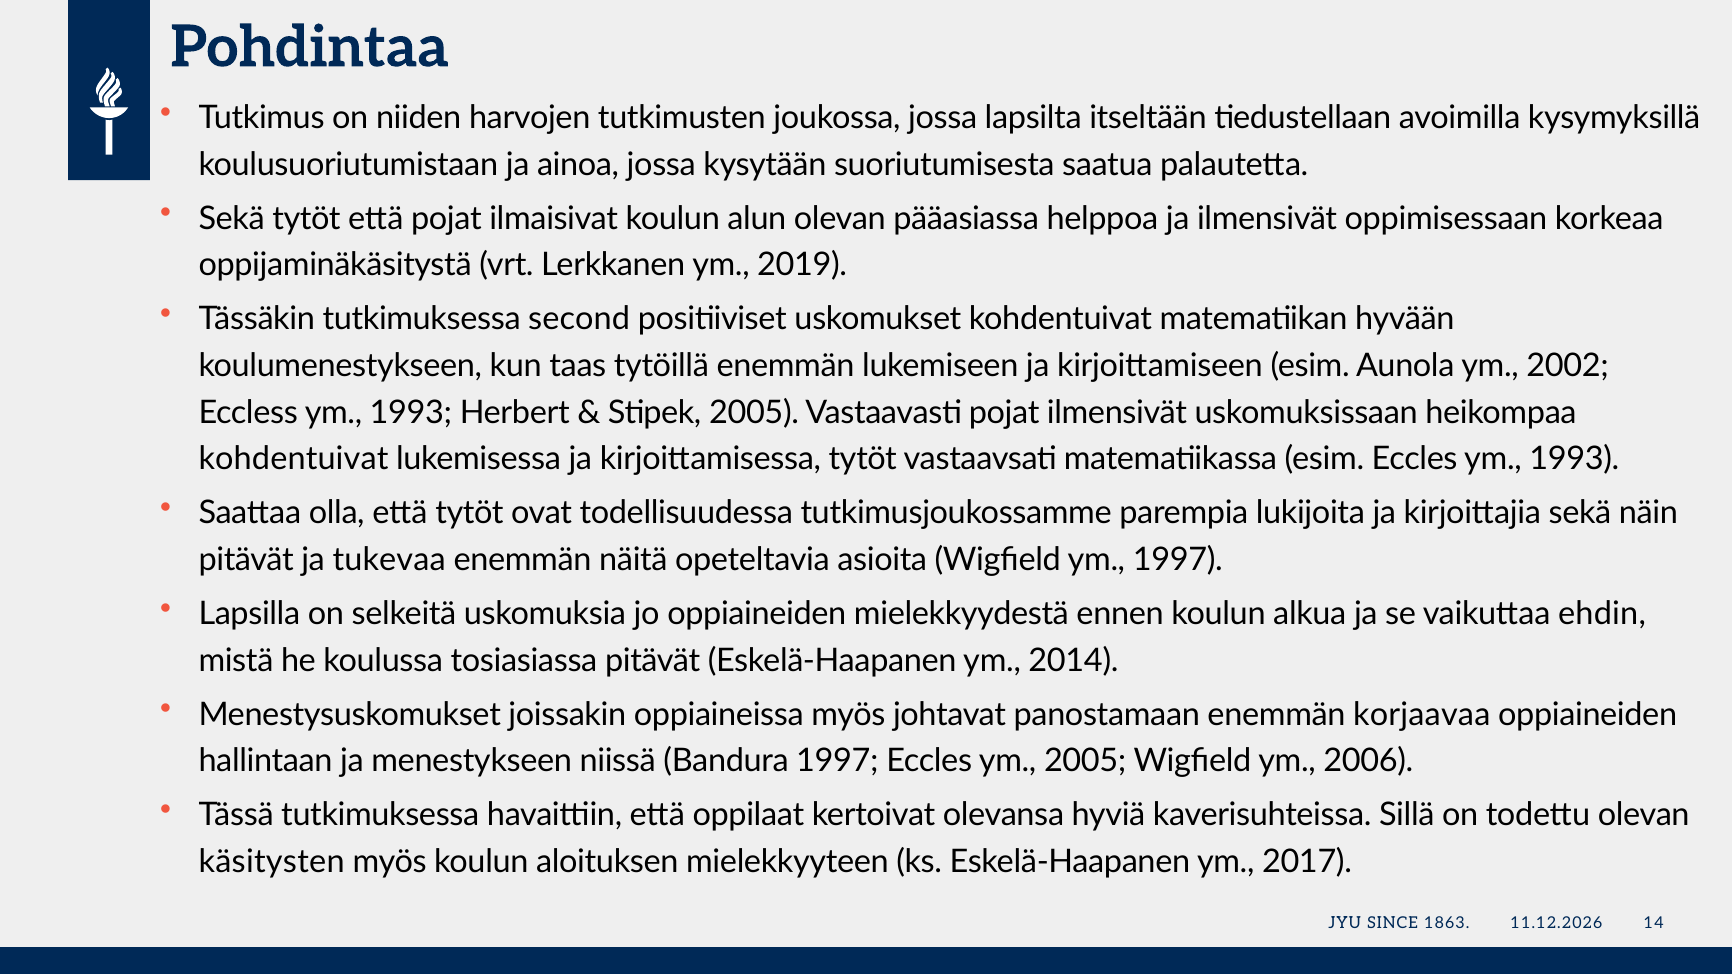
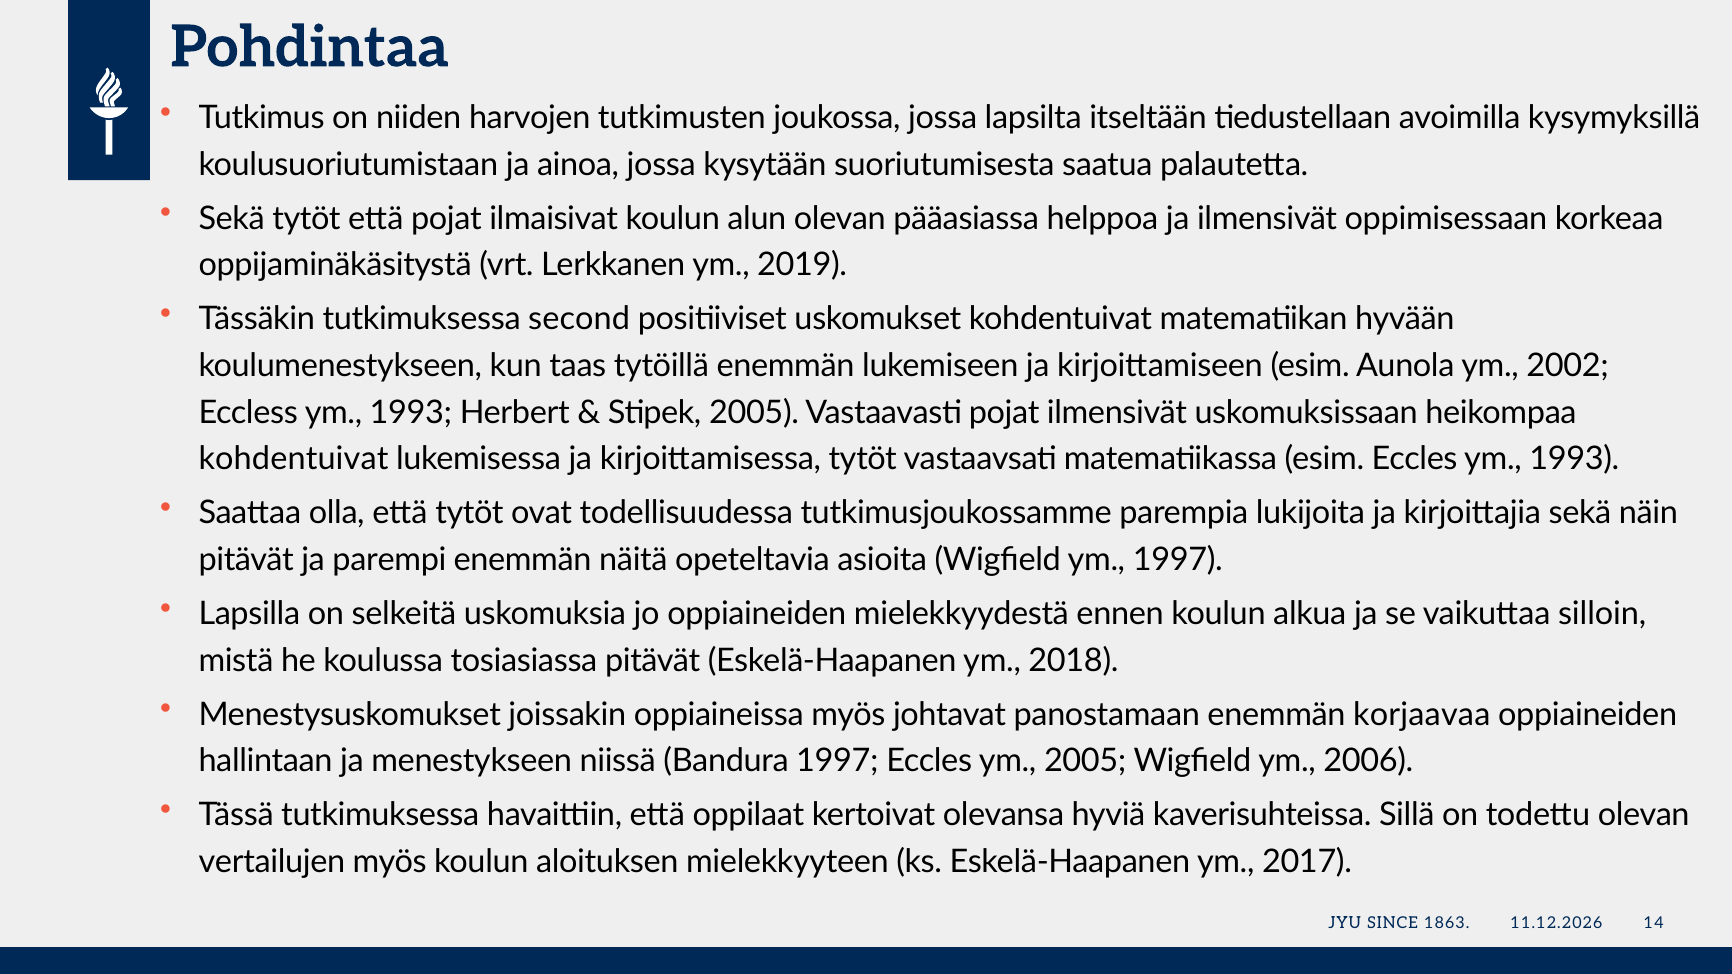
tukevaa: tukevaa -> parempi (389, 560)
ehdin: ehdin -> silloin (1602, 614)
2014: 2014 -> 2018 (1073, 661)
käsitysten: käsitysten -> vertailujen (272, 862)
